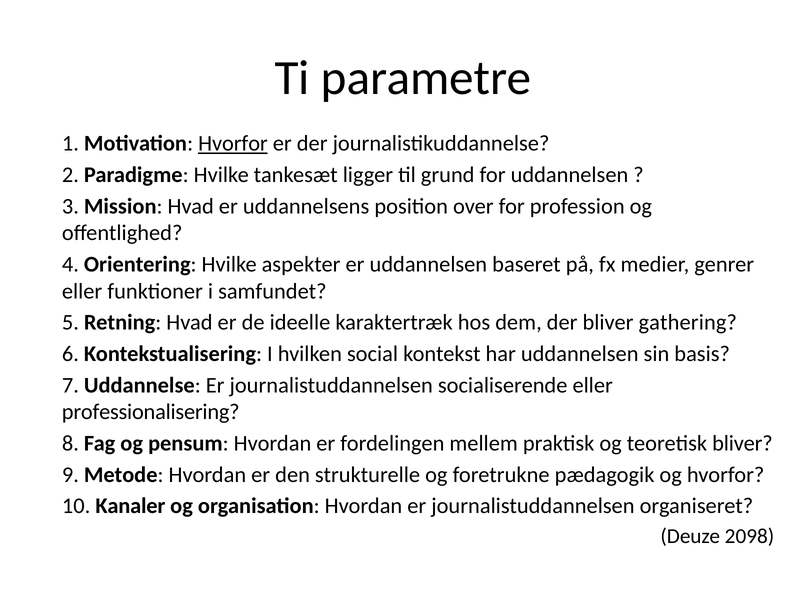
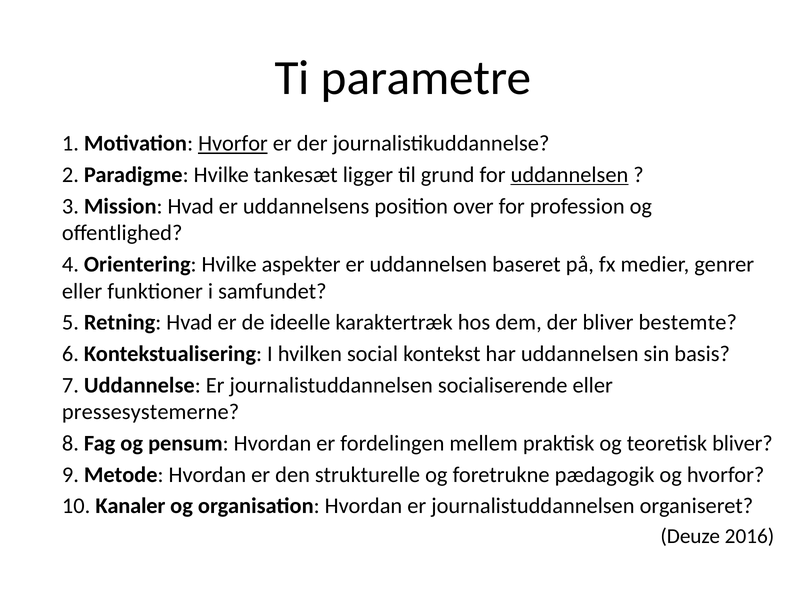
uddannelsen underline: none -> present (569, 175)
gathering: gathering -> bestemte (688, 323)
professionalisering: professionalisering -> pressesystemerne (151, 412)
2098: 2098 -> 2016 (749, 537)
